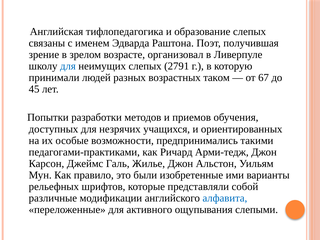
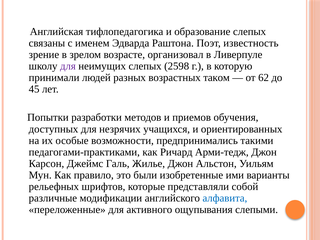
получившая: получившая -> известность (251, 43)
для colour: blue -> purple (68, 66)
2791: 2791 -> 2598 (177, 66)
67: 67 -> 62 (264, 78)
